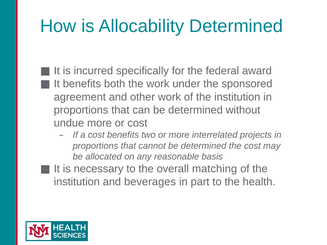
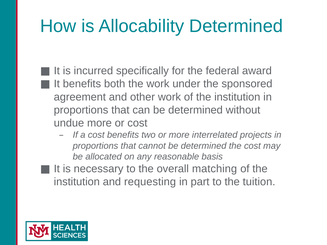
beverages: beverages -> requesting (150, 182)
health: health -> tuition (259, 182)
